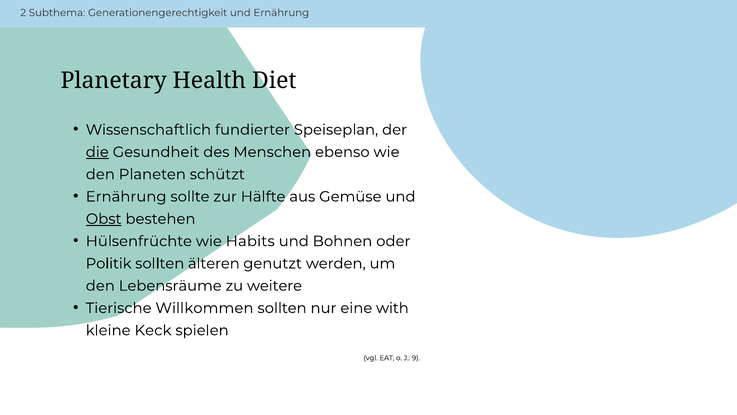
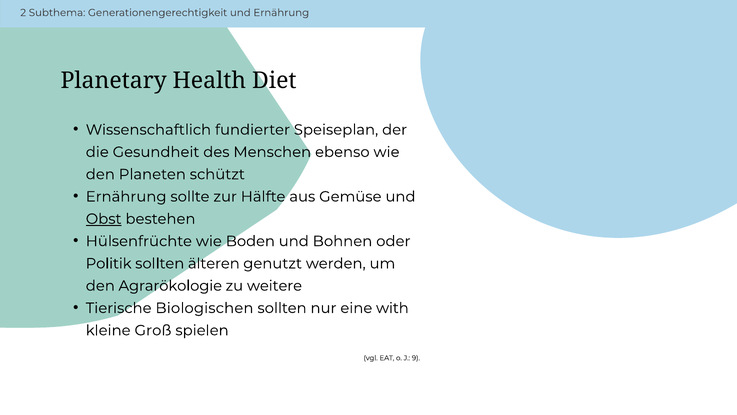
die underline: present -> none (97, 152)
Habits: Habits -> Boden (250, 241)
Lebensräume: Lebensräume -> Agrarökologie (170, 286)
Willkommen: Willkommen -> Biologischen (204, 308)
Keck: Keck -> Groß (153, 330)
